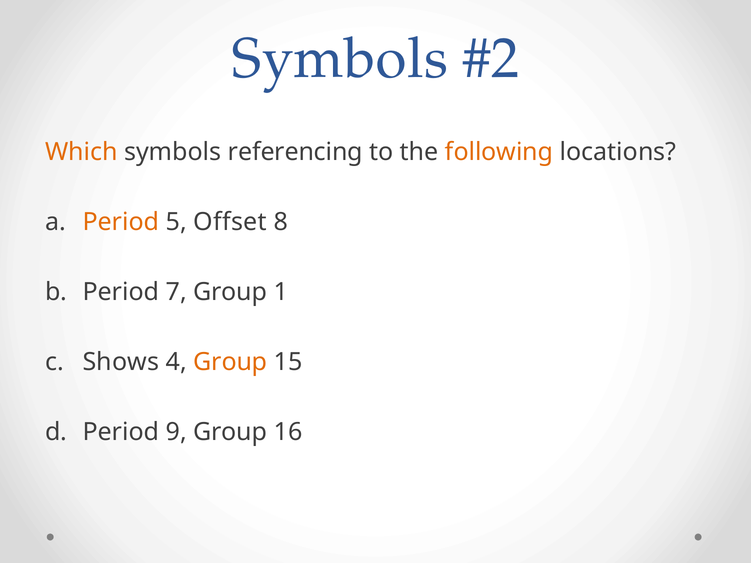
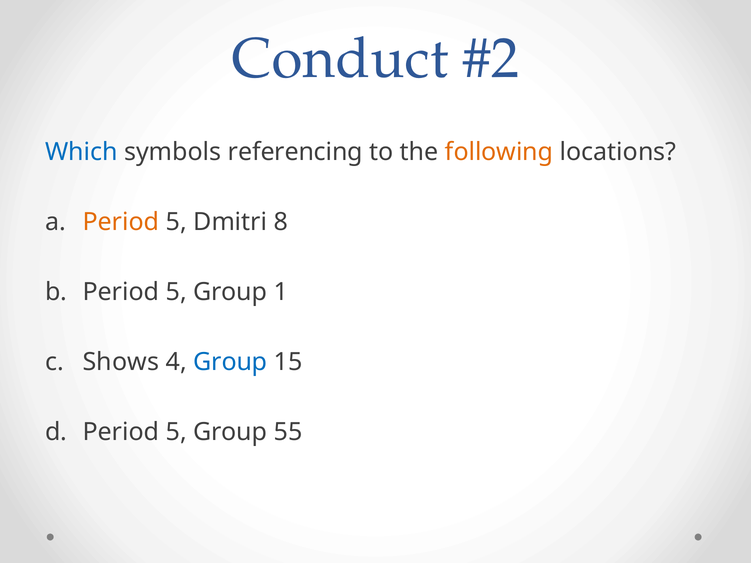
Symbols: Symbols -> Conduct (340, 59)
Which colour: orange -> blue (81, 152)
Offset: Offset -> Dmitri (230, 222)
7: 7 -> 5 (176, 292)
Group colour: orange -> blue (230, 362)
9: 9 -> 5 (176, 432)
16: 16 -> 55 (288, 432)
